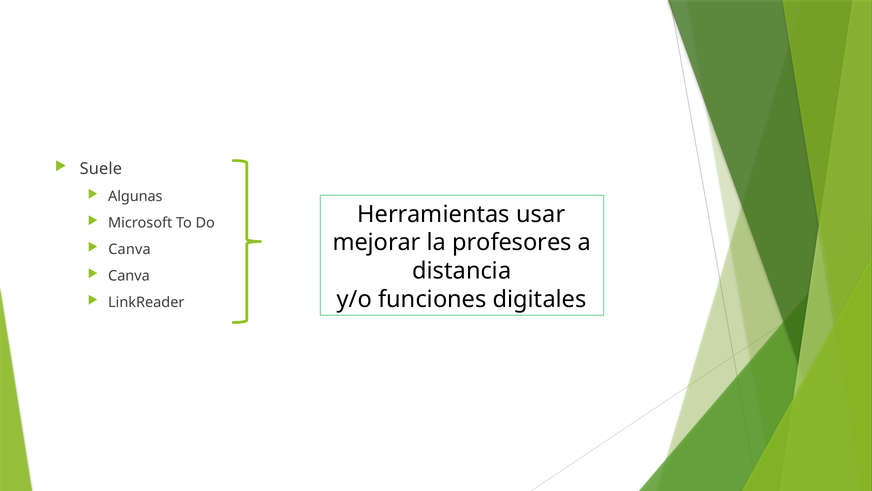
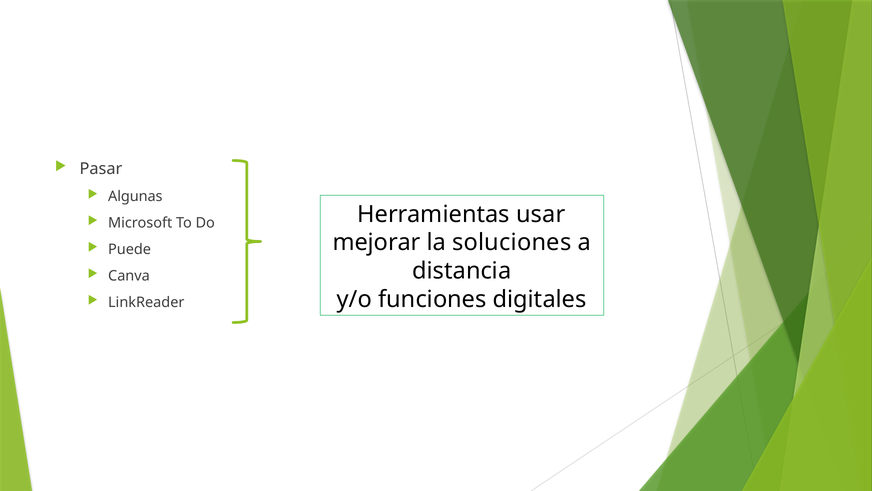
Suele: Suele -> Pasar (101, 169)
profesores: profesores -> soluciones (512, 242)
Canva: Canva -> Puede (130, 249)
